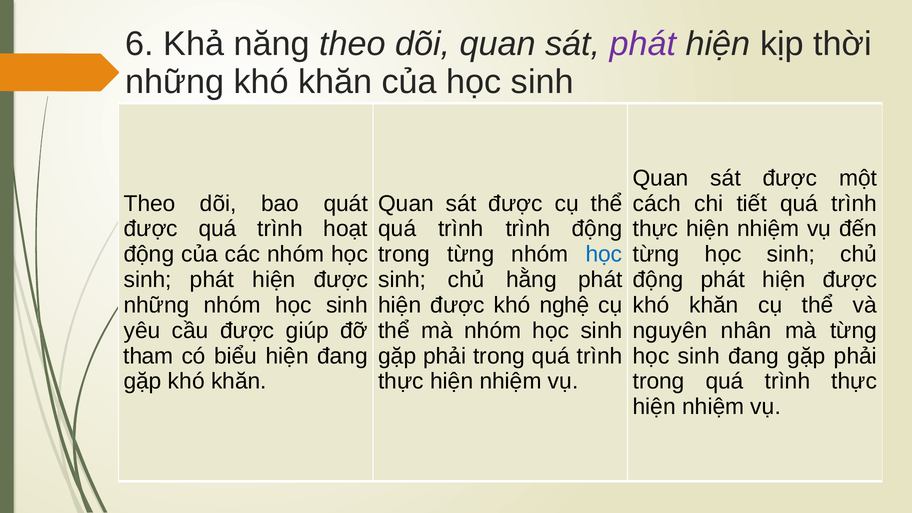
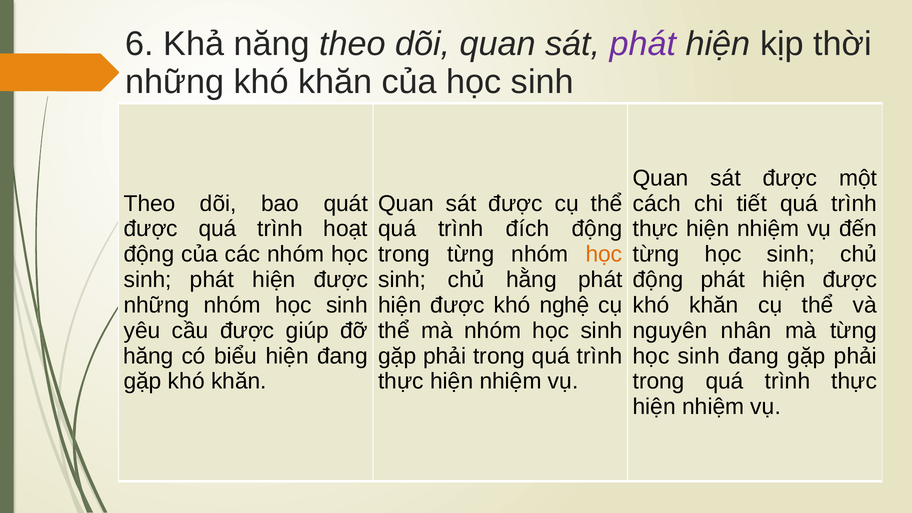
trình trình: trình -> đích (528, 229)
học colour: blue -> orange (604, 254)
tham: tham -> hăng (148, 356)
